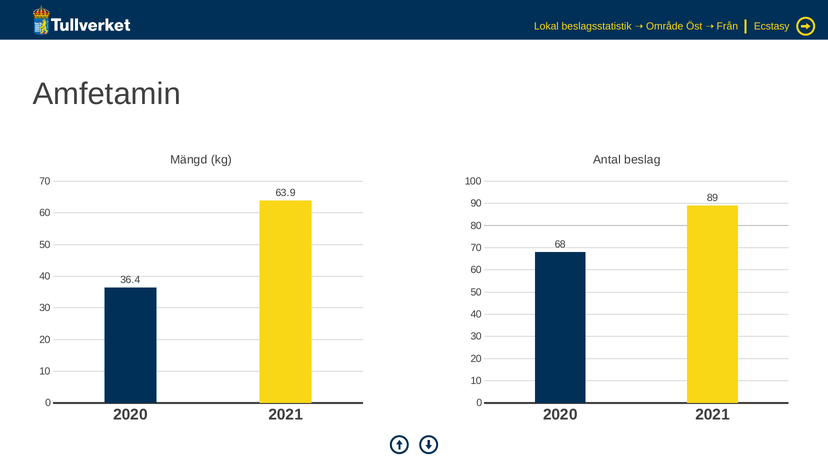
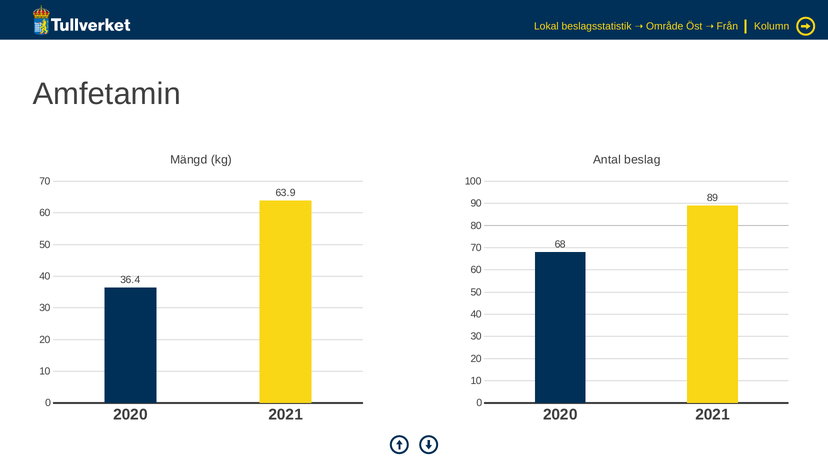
Ecstasy: Ecstasy -> Kolumn (772, 26)
